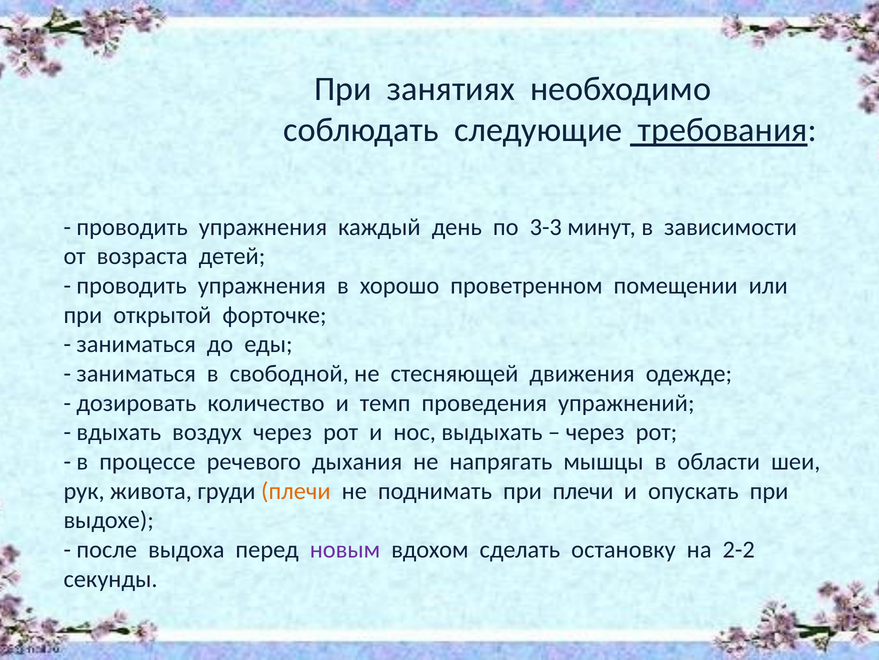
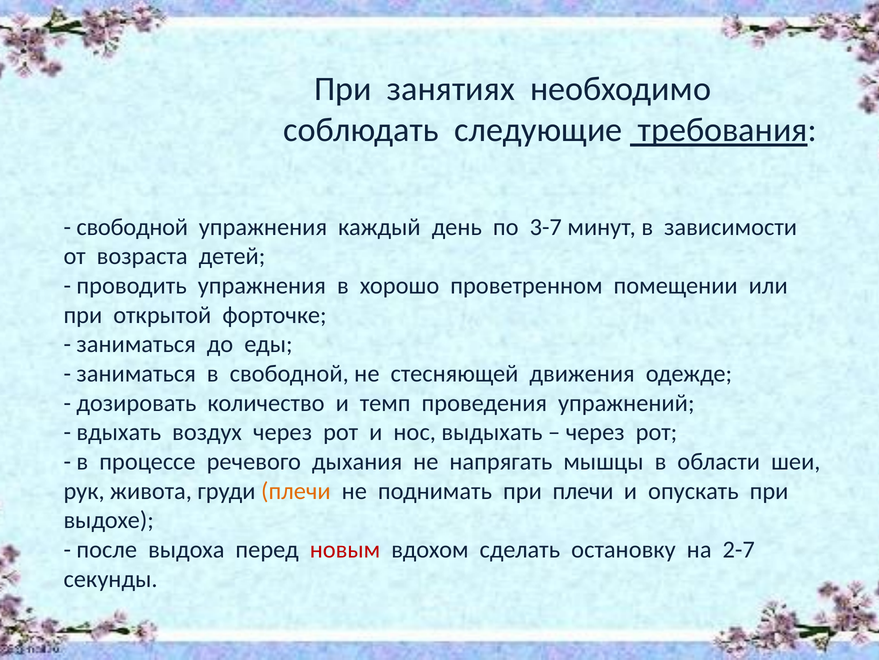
проводить: проводить -> свободной (132, 227)
3-3: 3-3 -> 3-7 (546, 227)
новым colour: purple -> red (345, 549)
2-2: 2-2 -> 2-7 (739, 549)
